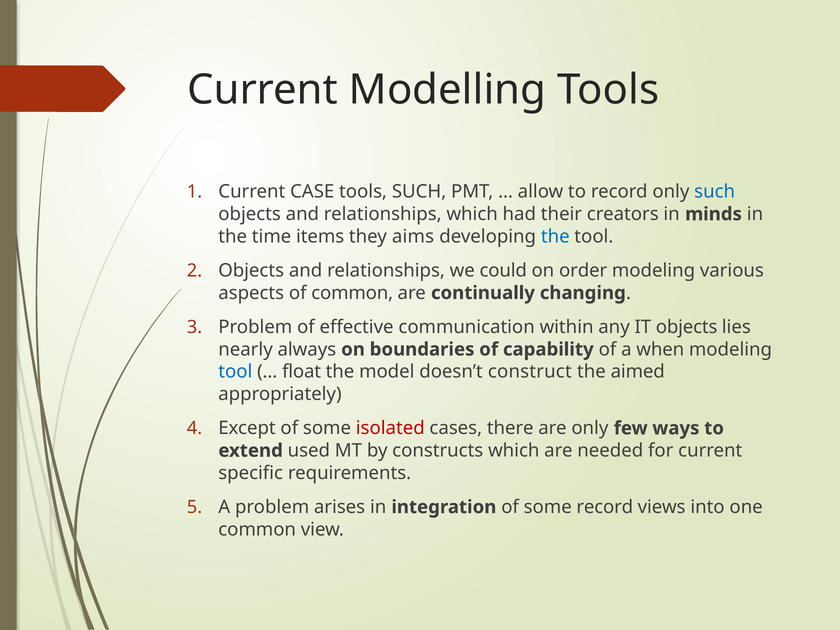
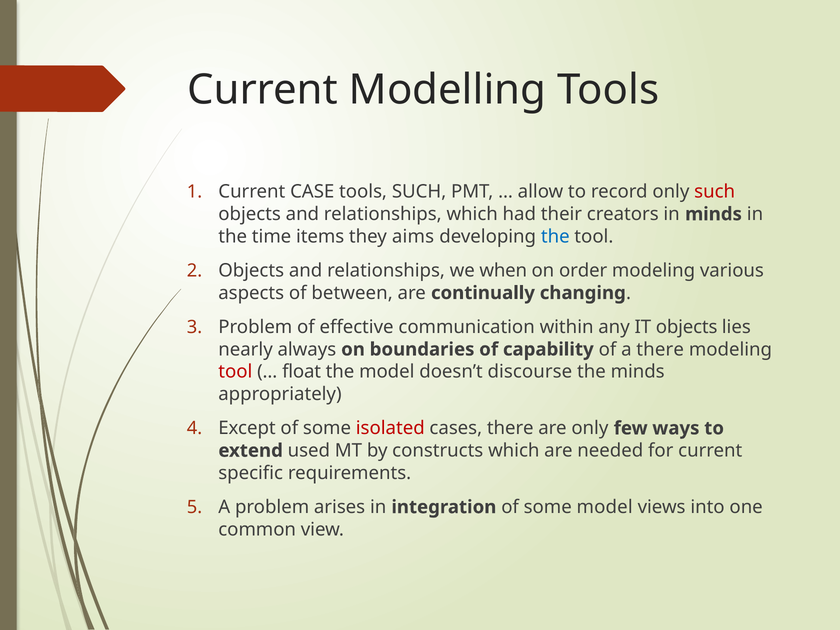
such colour: blue -> red (715, 192)
could: could -> when (503, 271)
of common: common -> between (352, 293)
a when: when -> there (660, 349)
tool colour: blue -> red (235, 372)
construct: construct -> discourse (530, 372)
the aimed: aimed -> minds (638, 372)
some record: record -> model (605, 507)
